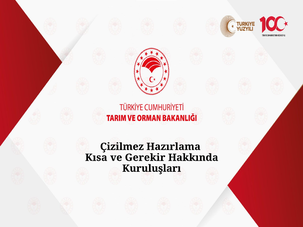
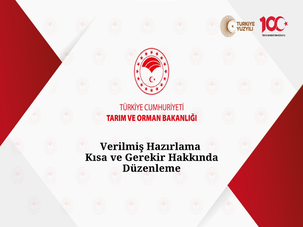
Çizilmez: Çizilmez -> Verilmiş (122, 147)
Kuruluşları: Kuruluşları -> Düzenleme (152, 169)
